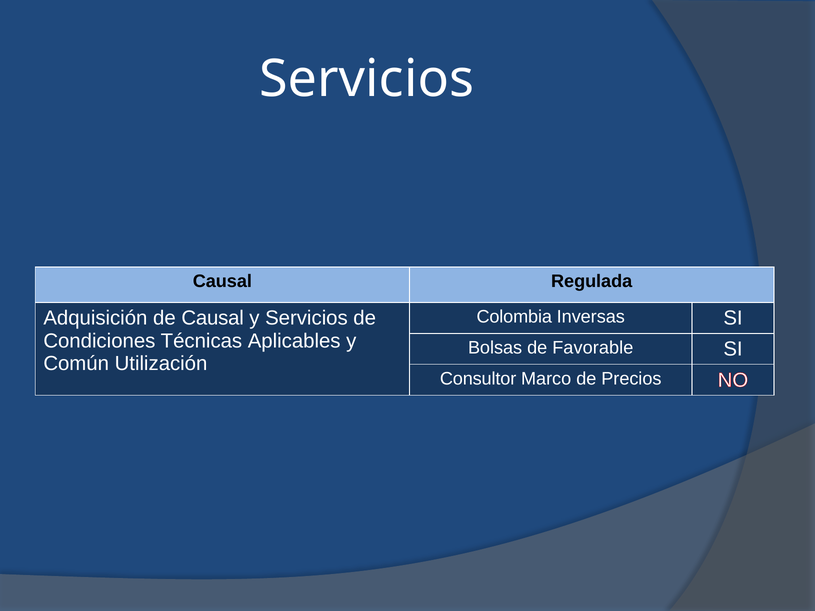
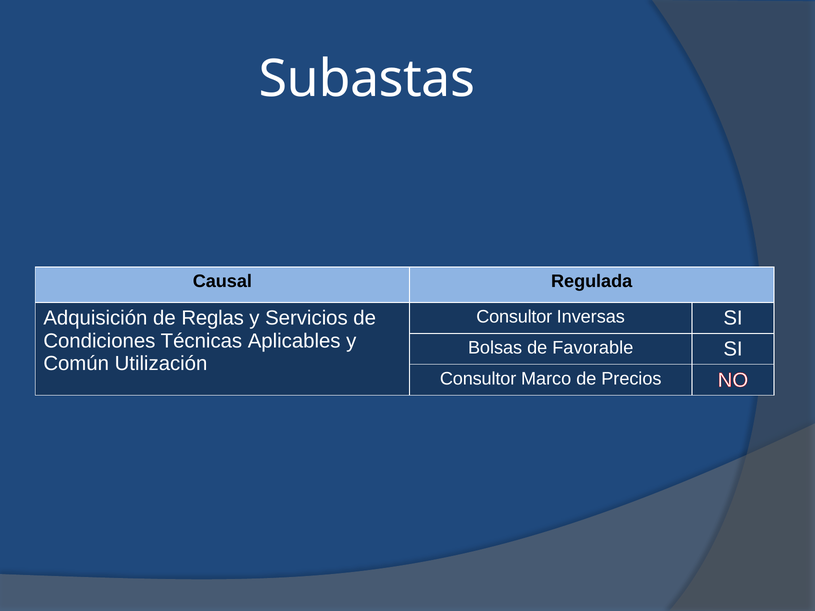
Servicios: Servicios -> Subastas (367, 79)
Colombia: Colombia -> Consultor (514, 317)
de Causal: Causal -> Reglas (213, 318)
